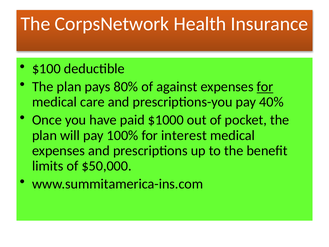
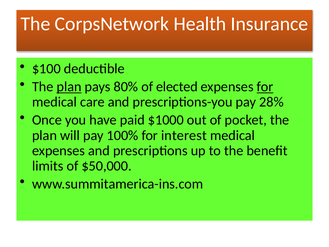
plan underline: none -> present (69, 87)
against: against -> elected (177, 87)
40%: 40% -> 28% (271, 102)
